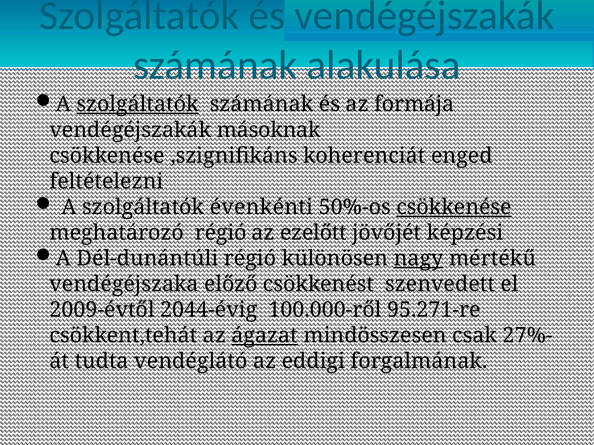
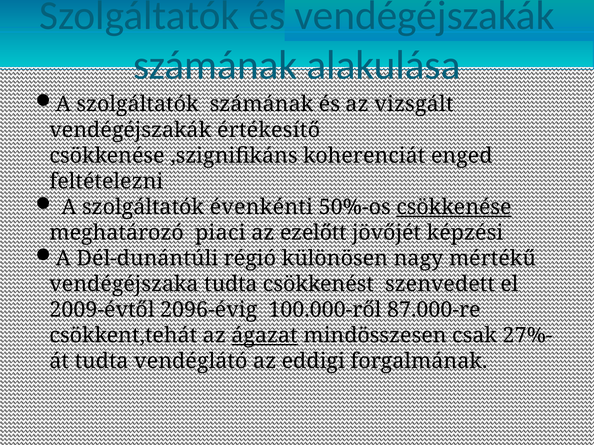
szolgáltatók underline: present -> none (138, 104)
formája: formája -> vizsgált (414, 104)
másoknak: másoknak -> értékesítő (269, 130)
meghatározó régió: régió -> piaci (220, 233)
nagy underline: present -> none (419, 259)
vendégéjszaka előző: előző -> tudta (231, 284)
2044-évig: 2044-évig -> 2096-évig (209, 310)
95.271-re: 95.271-re -> 87.000-re (434, 310)
